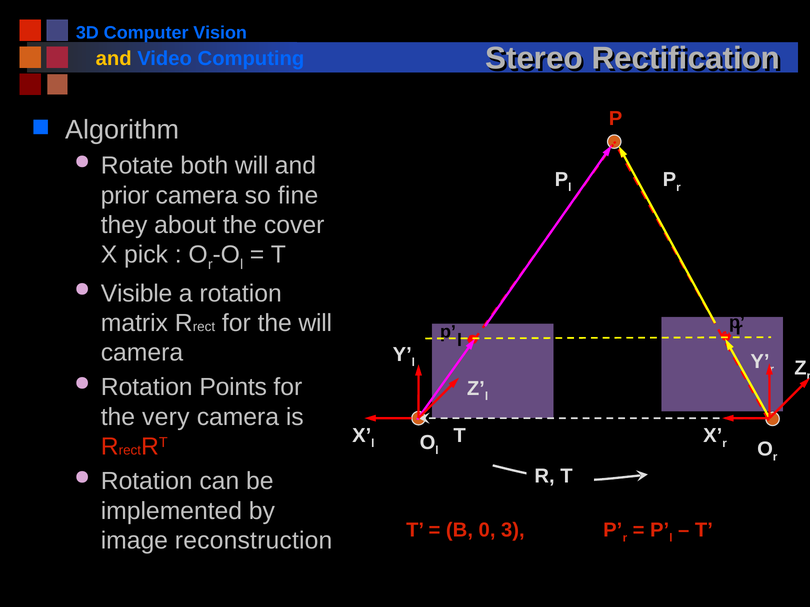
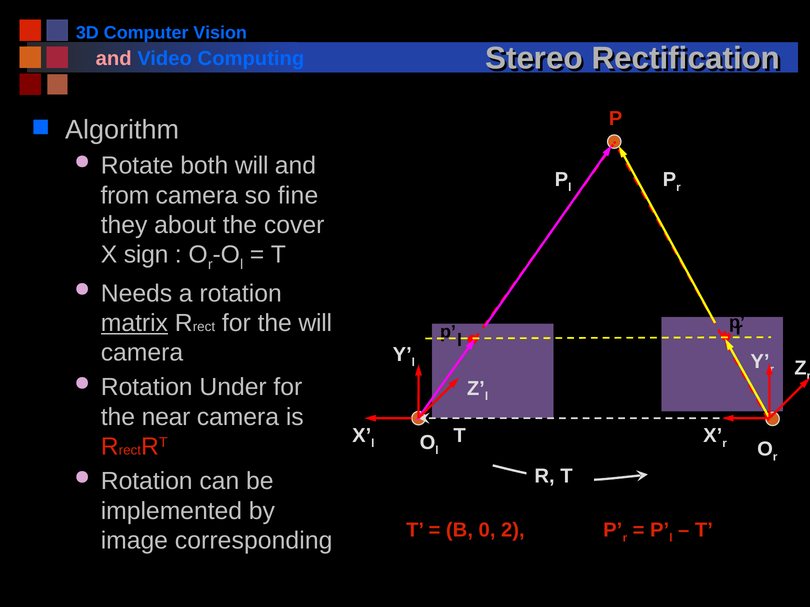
and colour: yellow -> pink (114, 58)
prior: prior -> from (125, 196)
pick: pick -> sign (146, 255)
Visible: Visible -> Needs (137, 294)
matrix underline: none -> present (134, 323)
Points: Points -> Under (233, 388)
very: very -> near (166, 417)
3: 3 -> 2 (513, 531)
reconstruction: reconstruction -> corresponding (254, 541)
